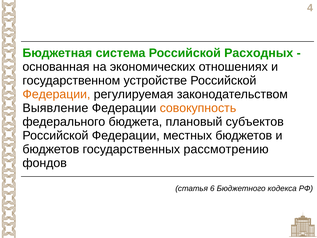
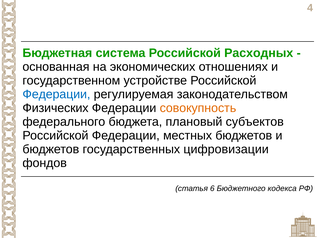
Федерации colour: orange -> blue (56, 94)
Выявление: Выявление -> Физических (55, 108)
рассмотрению: рассмотрению -> цифровизации (226, 149)
